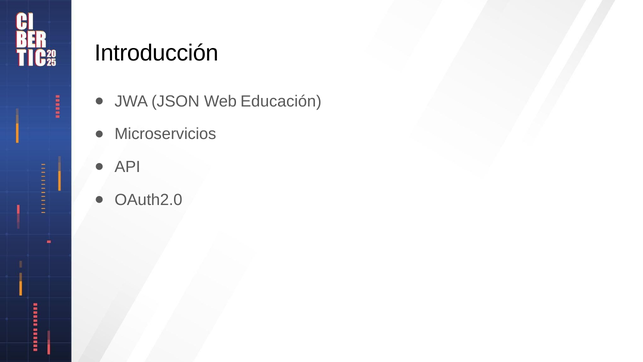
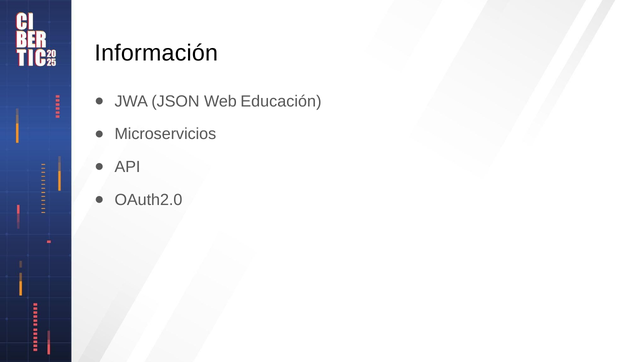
Introducción: Introducción -> Información (156, 53)
